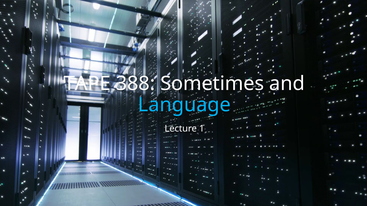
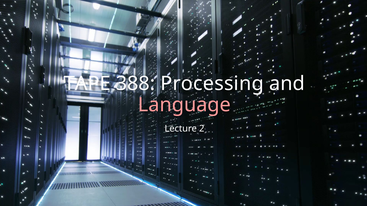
Sometimes: Sometimes -> Processing (212, 84)
Language colour: light blue -> pink (184, 105)
1: 1 -> 2 (202, 129)
